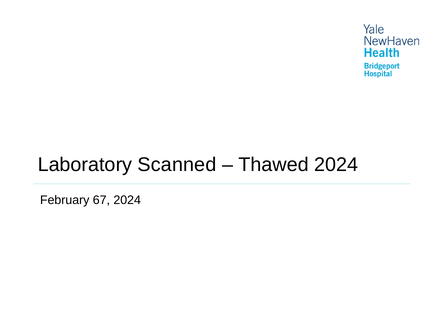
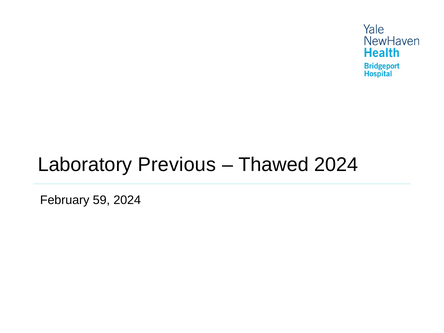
Scanned: Scanned -> Previous (177, 165)
67: 67 -> 59 (101, 200)
